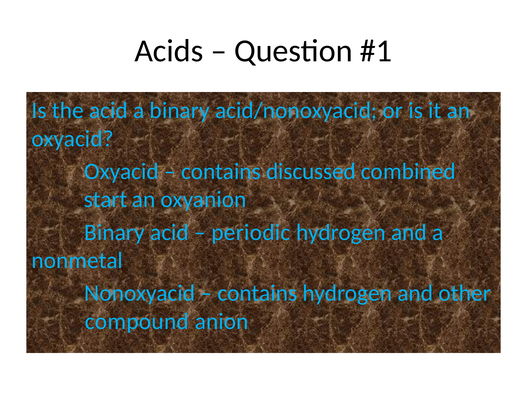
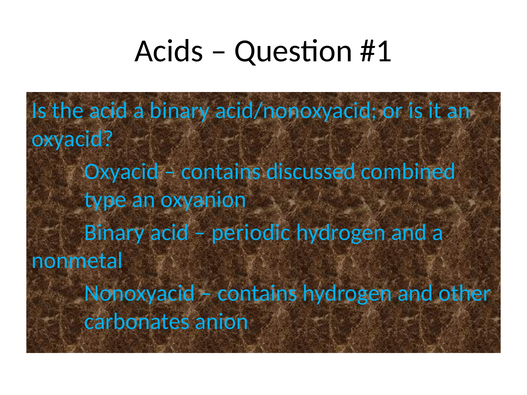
start: start -> type (105, 200)
compound: compound -> carbonates (137, 322)
